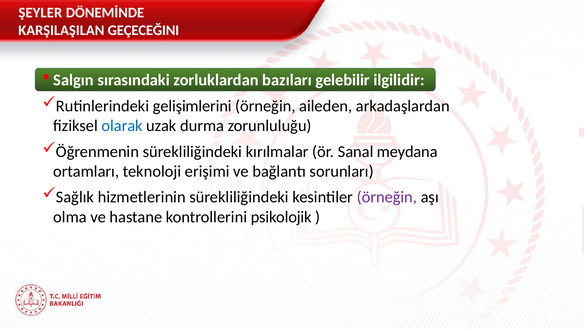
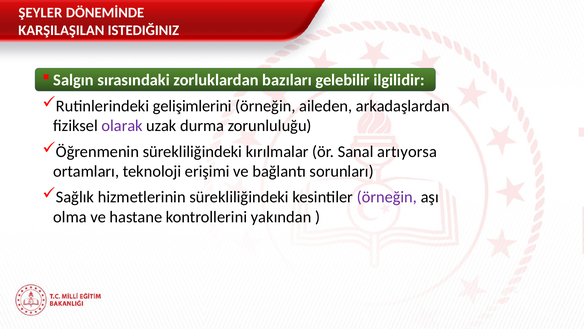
GEÇECEĞINI: GEÇECEĞINI -> ISTEDIĞINIZ (143, 30)
olarak colour: blue -> purple (122, 126)
meydana: meydana -> artıyorsa (407, 151)
psikolojik: psikolojik -> yakından (281, 217)
